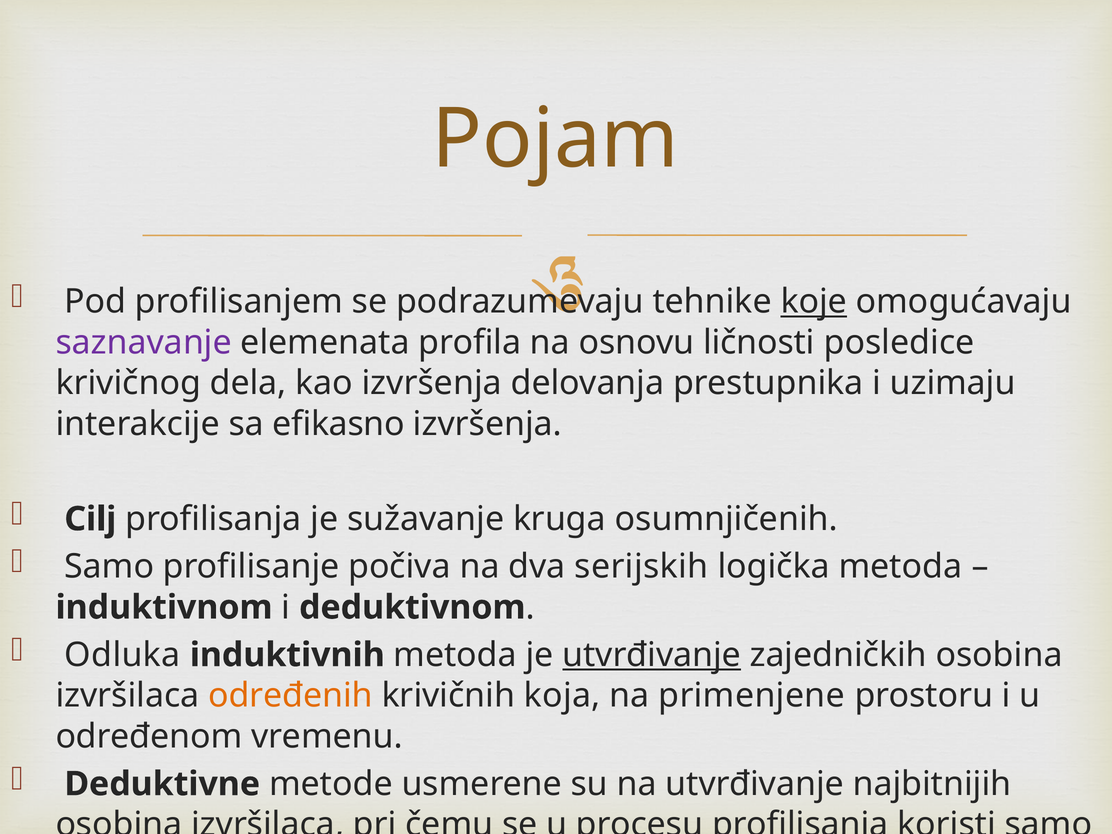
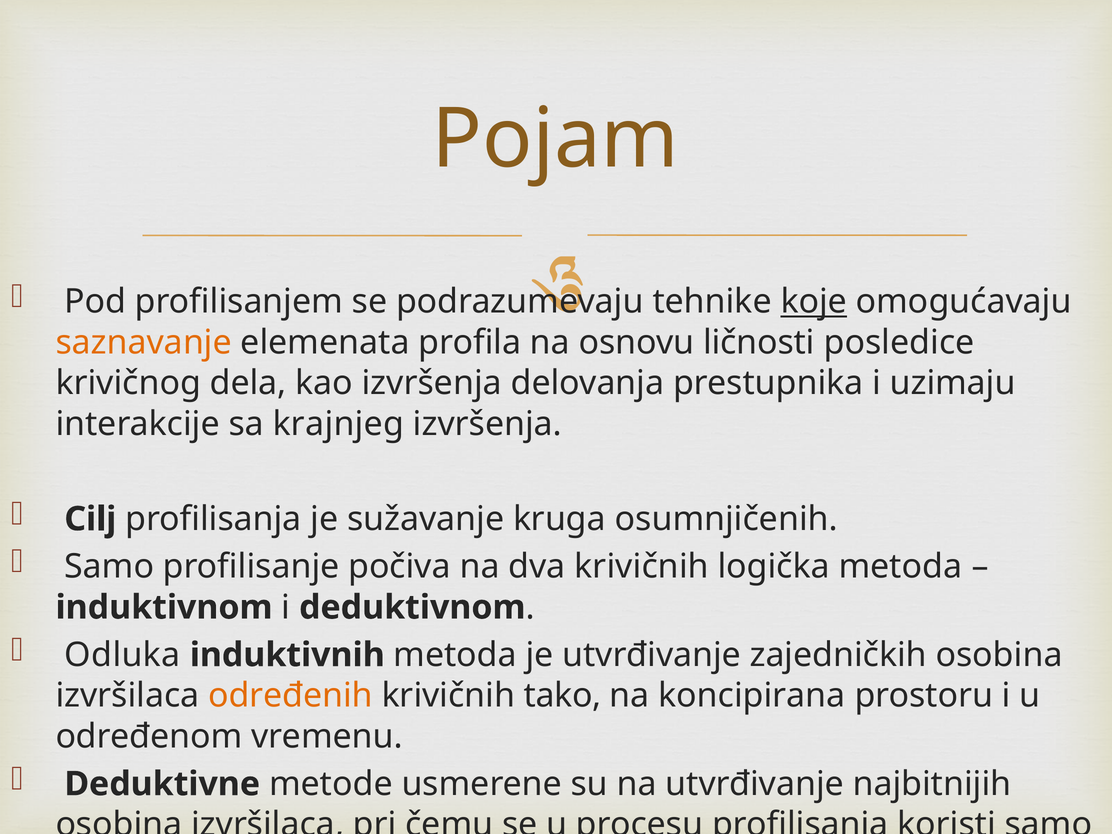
saznavanje colour: purple -> orange (144, 342)
efikasno: efikasno -> krajnjeg (338, 424)
dva serijskih: serijskih -> krivičnih (642, 567)
utvrđivanje underline: present -> none (652, 655)
koja: koja -> tako (562, 696)
primenjene: primenjene -> koncipirana (752, 696)
